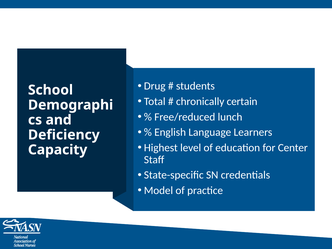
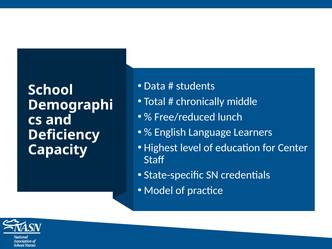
Drug: Drug -> Data (155, 86)
certain: certain -> middle (242, 101)
